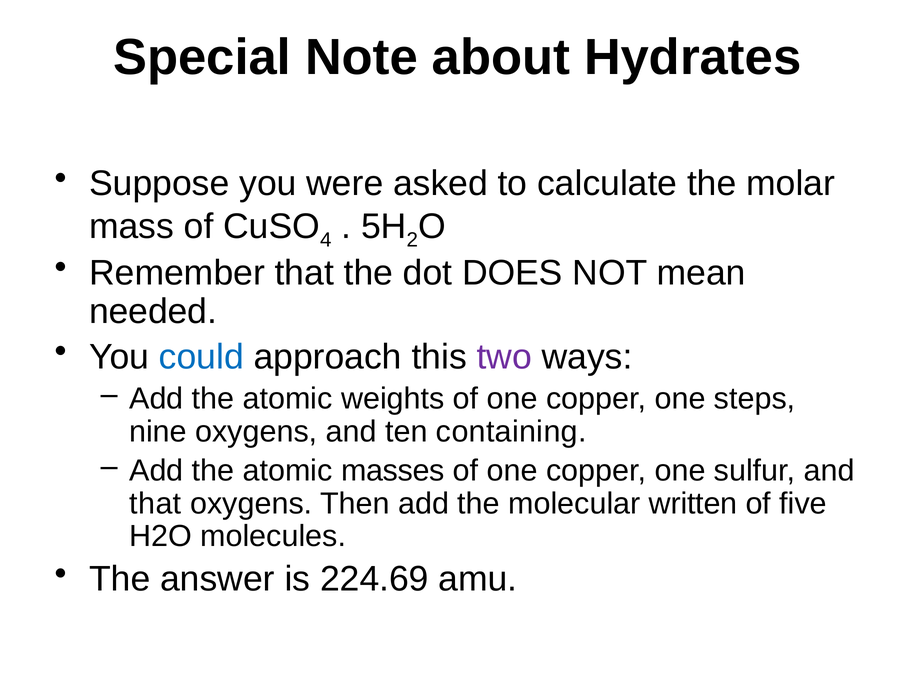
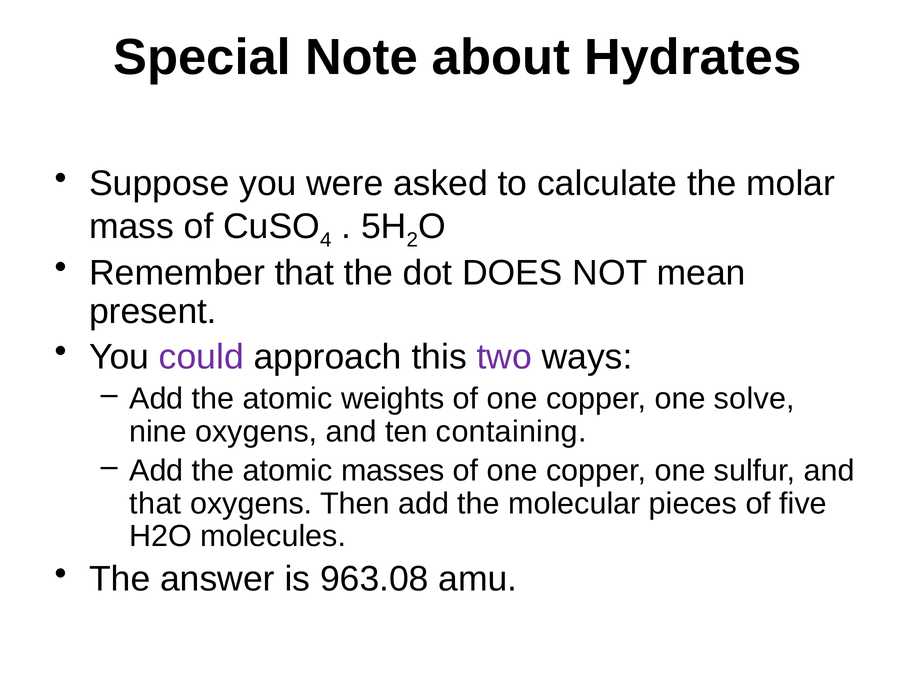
needed: needed -> present (153, 311)
could colour: blue -> purple (201, 357)
steps: steps -> solve (754, 399)
written: written -> pieces (693, 504)
224.69: 224.69 -> 963.08 (374, 579)
